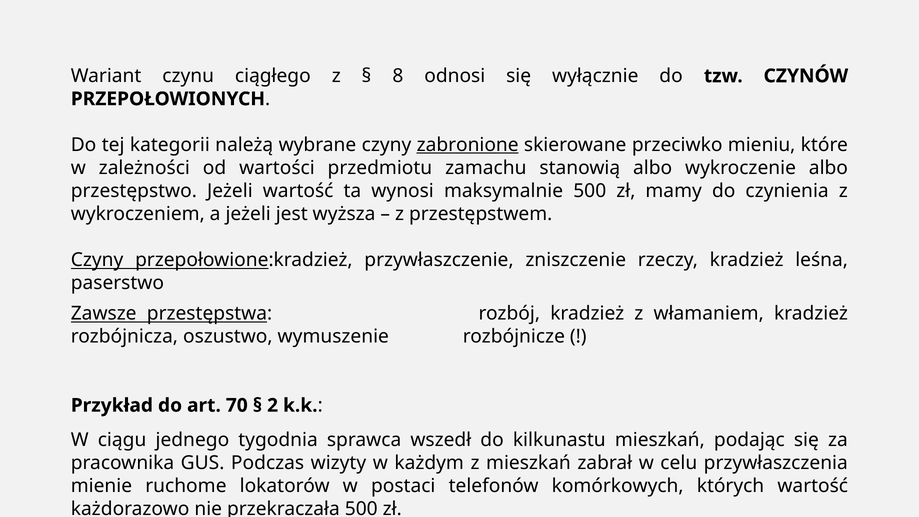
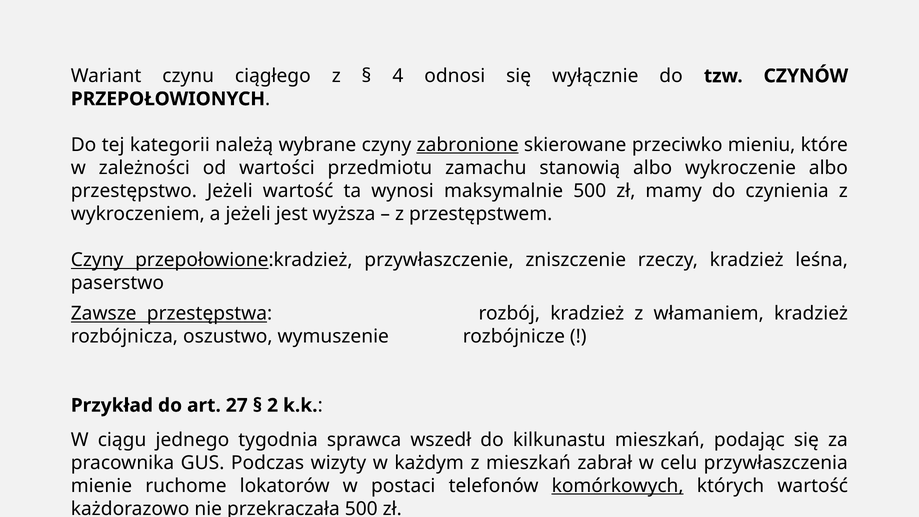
8: 8 -> 4 (398, 76)
70: 70 -> 27 (237, 405)
komórkowych underline: none -> present (618, 486)
